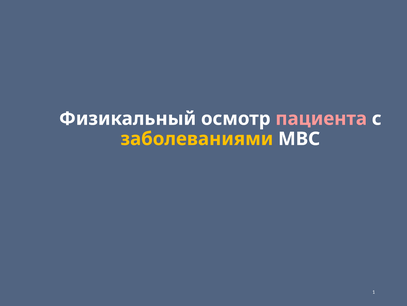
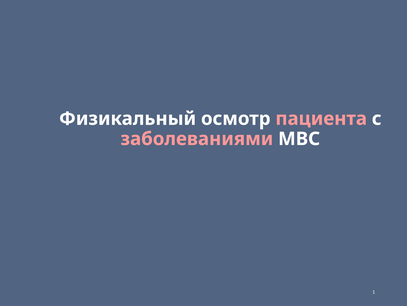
заболеваниями colour: yellow -> pink (197, 139)
